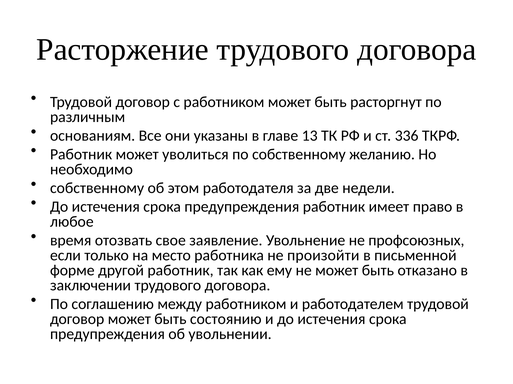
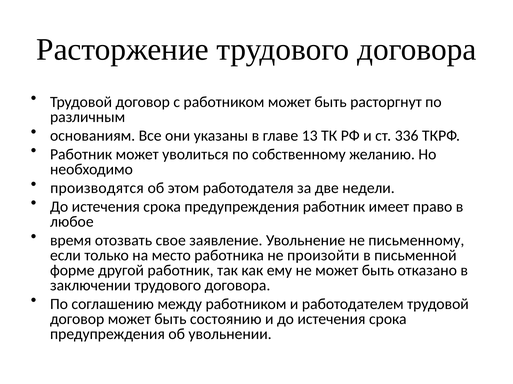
собственному: собственному -> производятся (97, 188)
профсоюзных: профсоюзных -> письменному (416, 241)
